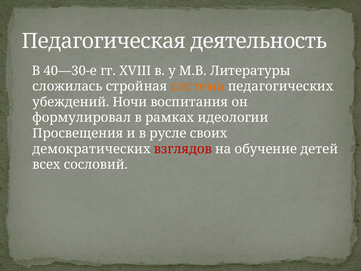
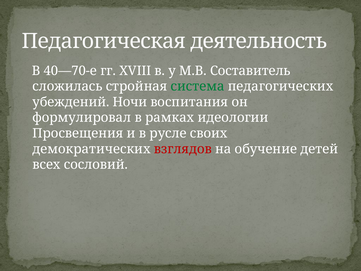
40—30-е: 40—30-е -> 40—70-е (70, 71)
Литературы: Литературы -> Составитель (250, 71)
система colour: orange -> green (198, 86)
